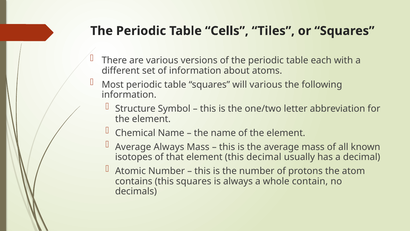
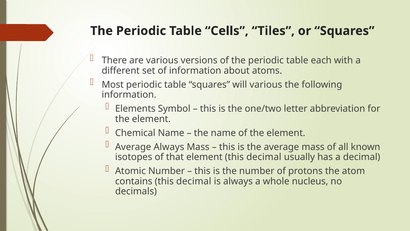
Structure: Structure -> Elements (135, 109)
contains this squares: squares -> decimal (194, 181)
contain: contain -> nucleus (310, 181)
